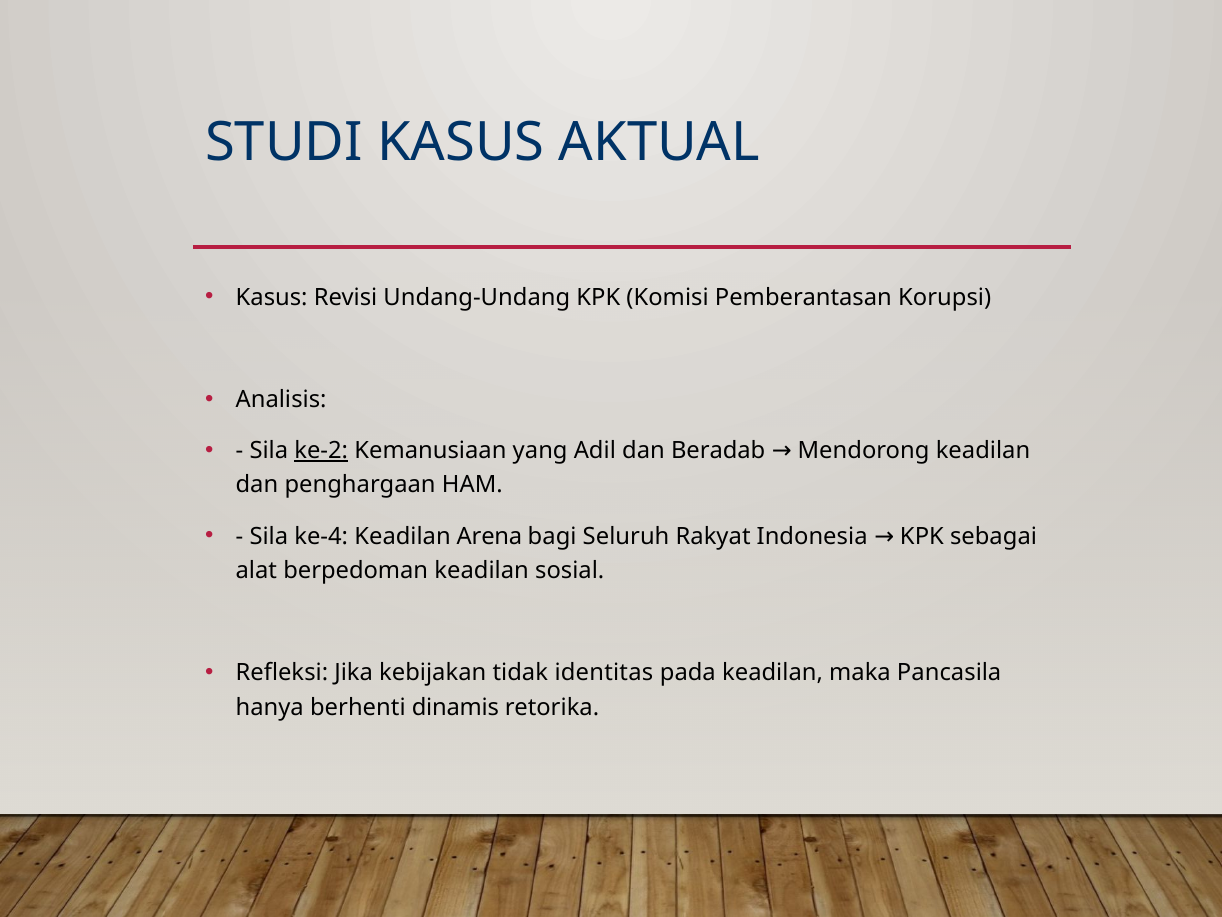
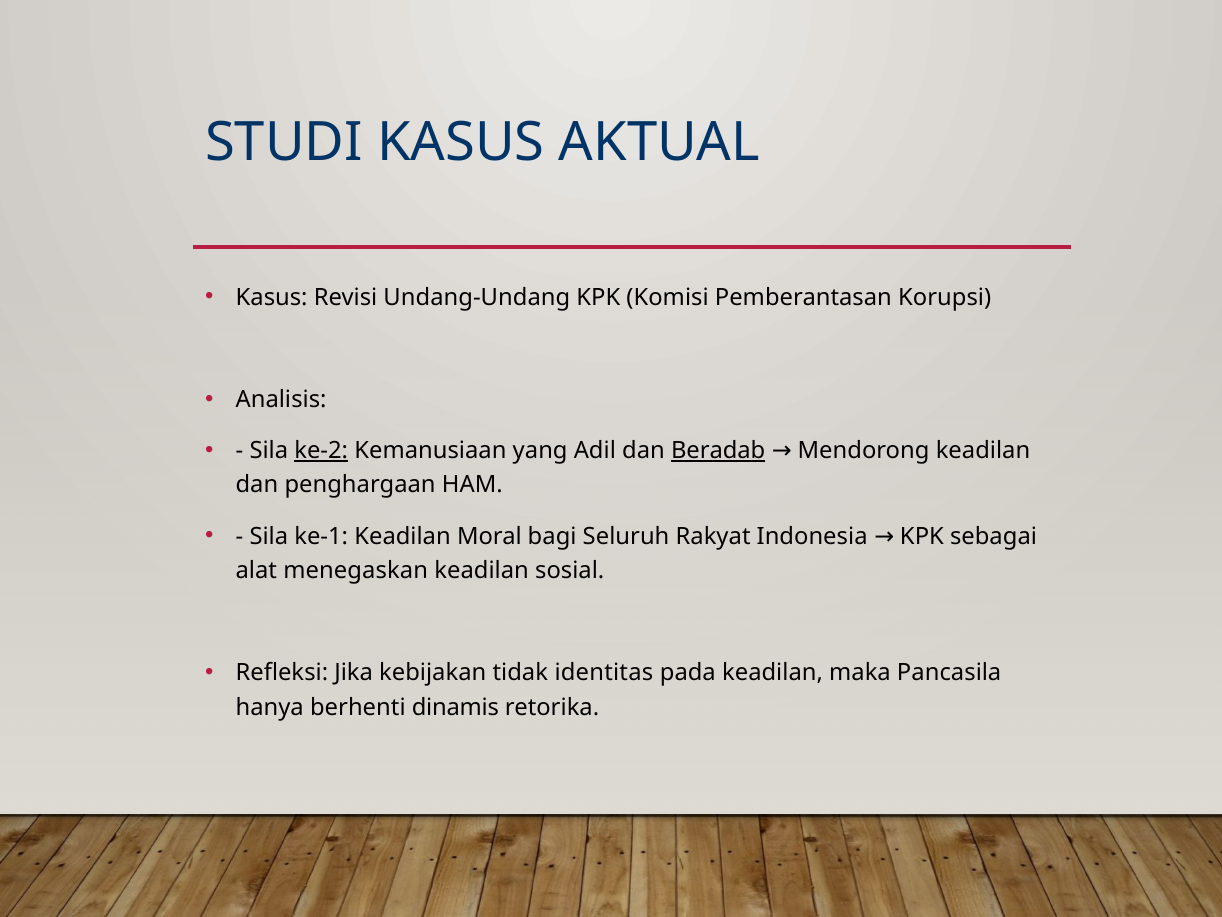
Beradab underline: none -> present (718, 451)
ke-4: ke-4 -> ke-1 (321, 536)
Arena: Arena -> Moral (489, 536)
berpedoman: berpedoman -> menegaskan (356, 570)
